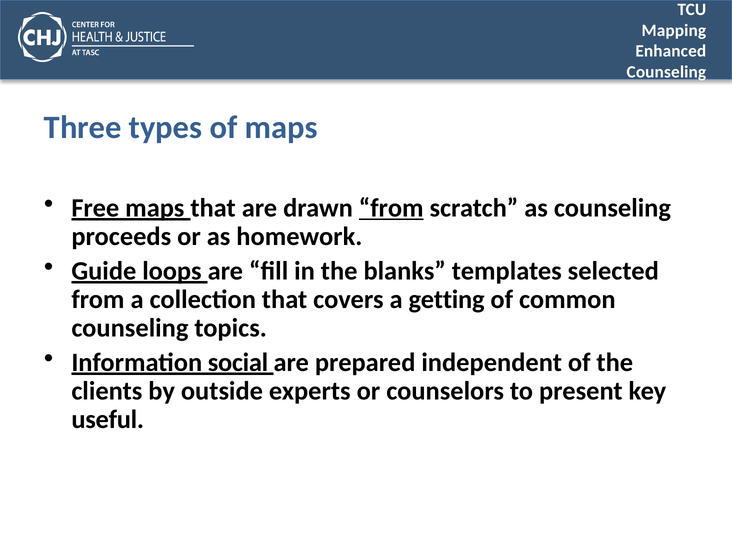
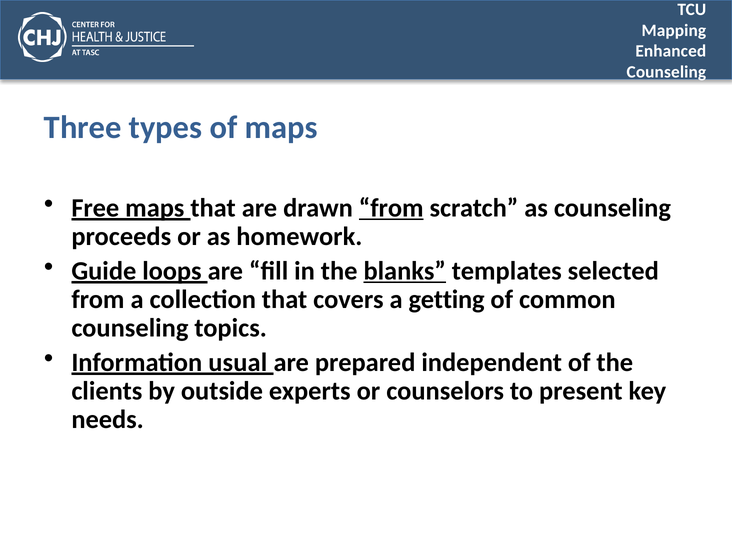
blanks underline: none -> present (405, 271)
social: social -> usual (238, 362)
useful: useful -> needs (108, 419)
